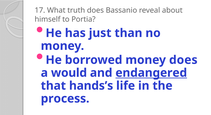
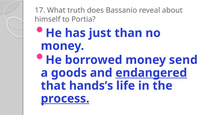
money does: does -> send (183, 60)
would: would -> goods (69, 73)
process underline: none -> present (65, 98)
